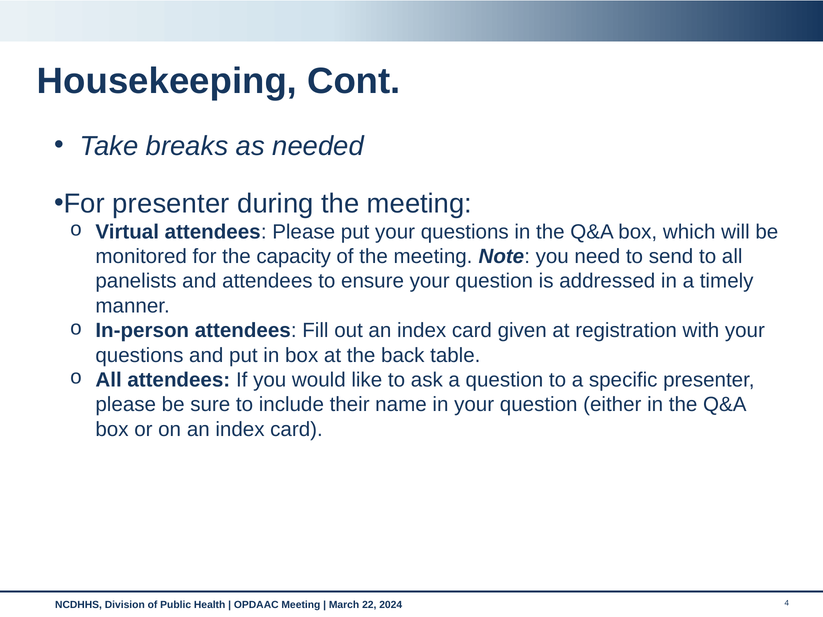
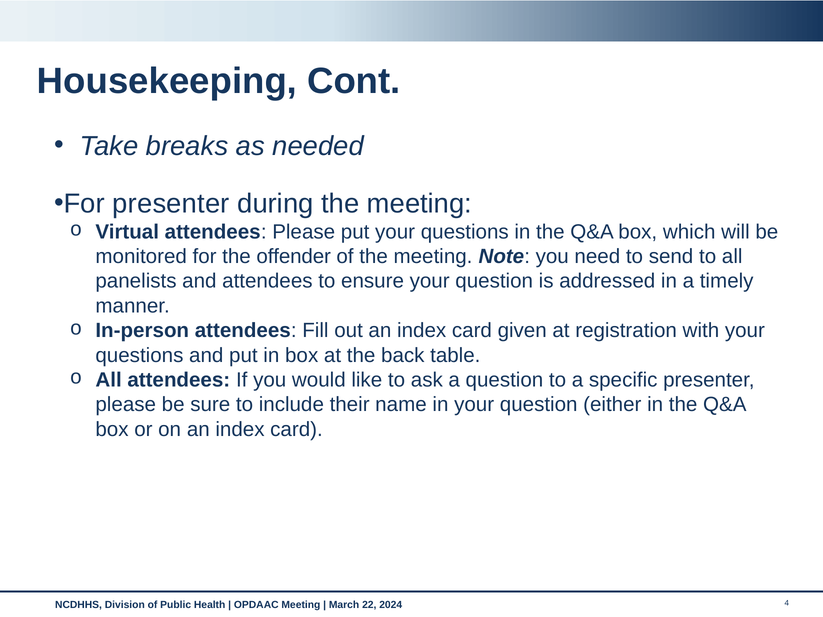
capacity: capacity -> offender (294, 257)
